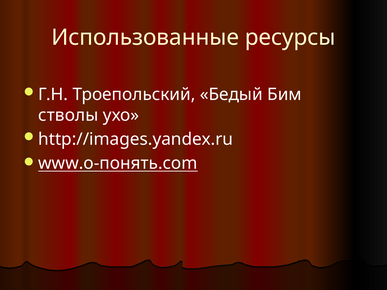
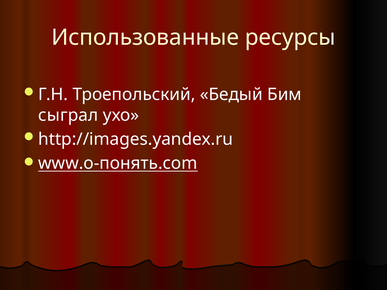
стволы: стволы -> сыграл (68, 115)
